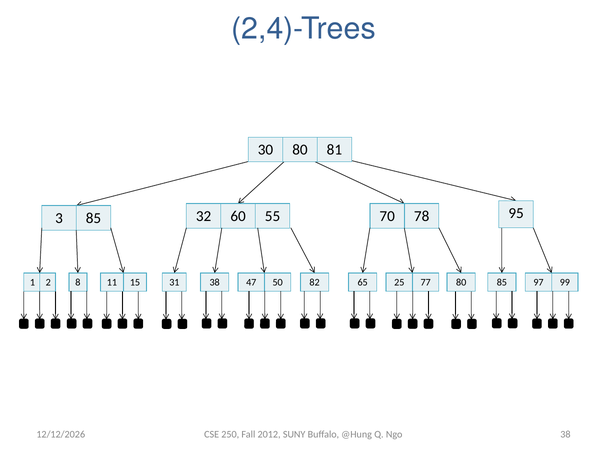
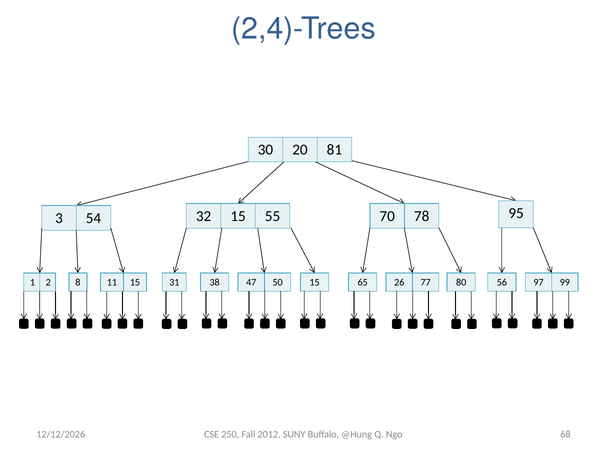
30 80: 80 -> 20 (300, 150)
32 60: 60 -> 15 (238, 216)
3 85: 85 -> 54 (93, 218)
50 82: 82 -> 15 (315, 282)
25: 25 -> 26 (399, 282)
80 85: 85 -> 56 (502, 282)
Ngo 38: 38 -> 68 (565, 435)
